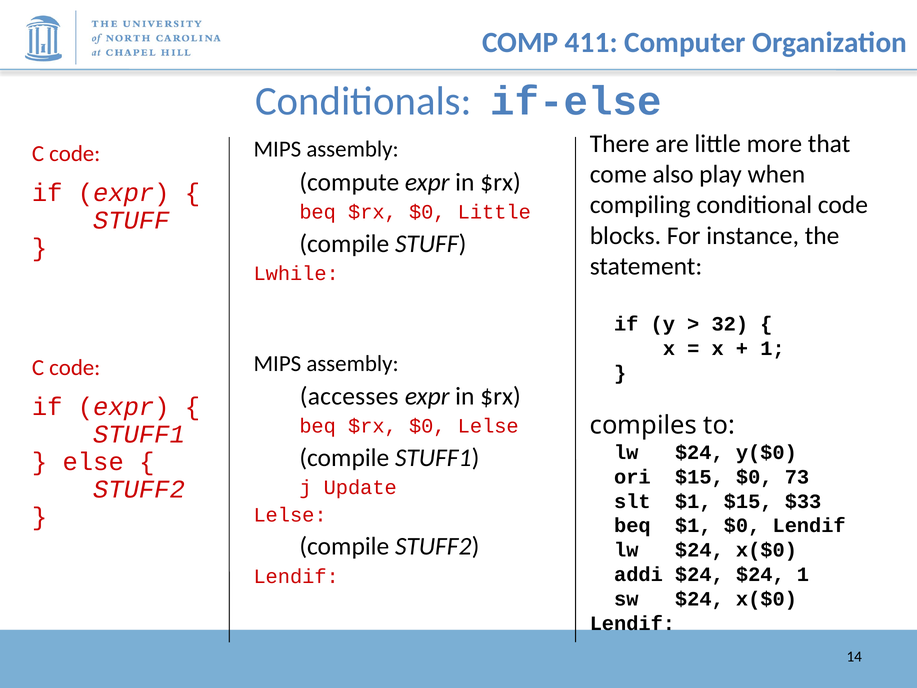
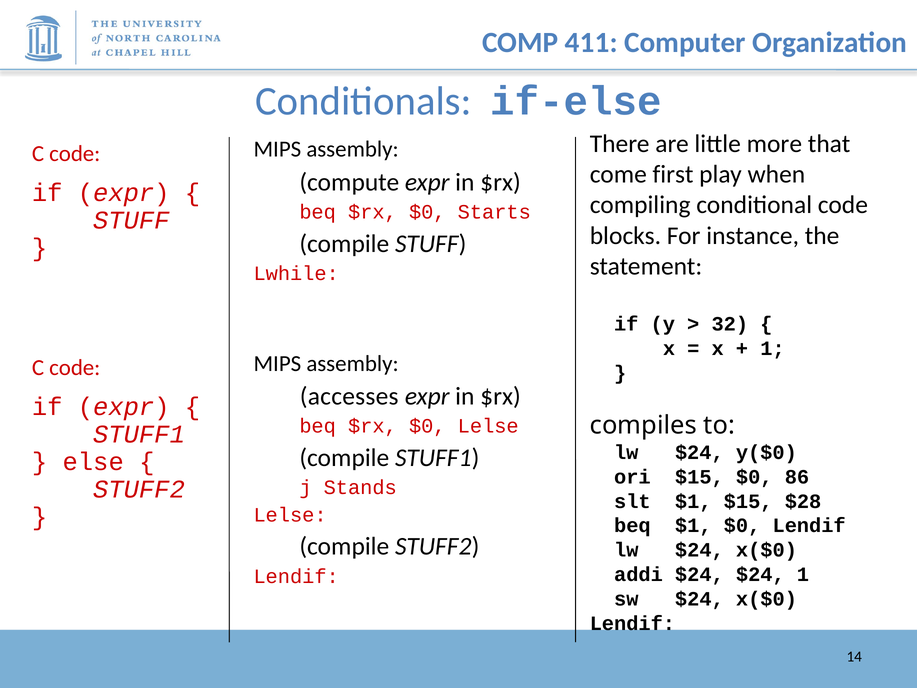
also: also -> first (673, 174)
$0 Little: Little -> Starts (494, 212)
73: 73 -> 86 (797, 477)
Update: Update -> Stands (360, 487)
$33: $33 -> $28 (803, 501)
